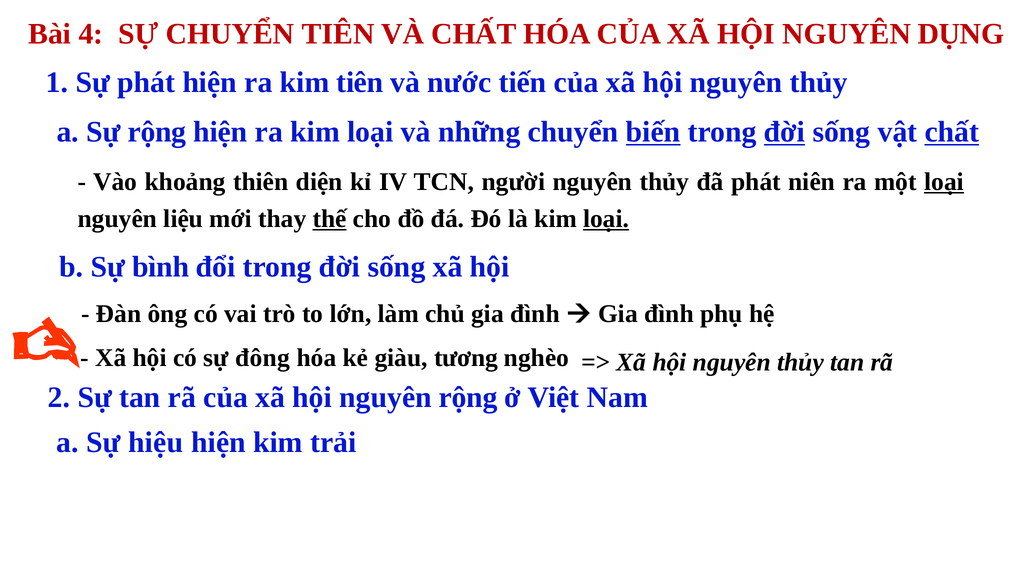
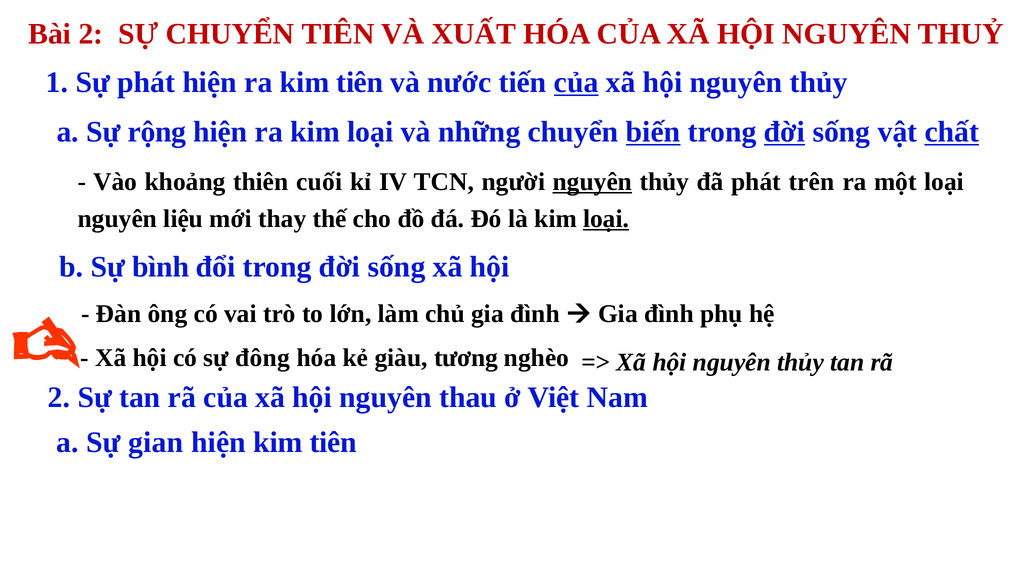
Bài 4: 4 -> 2 (91, 34)
VÀ CHẤT: CHẤT -> XUẤT (474, 34)
DỤNG: DỤNG -> THUỶ (961, 34)
của underline: none -> present (576, 82)
diện: diện -> cuối (319, 182)
nguyên underline: none -> present (592, 182)
niên: niên -> trên (812, 182)
loại underline: present -> none (944, 182)
thế underline: present -> none (330, 219)
nguyên rộng: rộng -> thau (468, 397)
hiệu: hiệu -> gian (156, 442)
hiện kim trải: trải -> tiên (333, 442)
